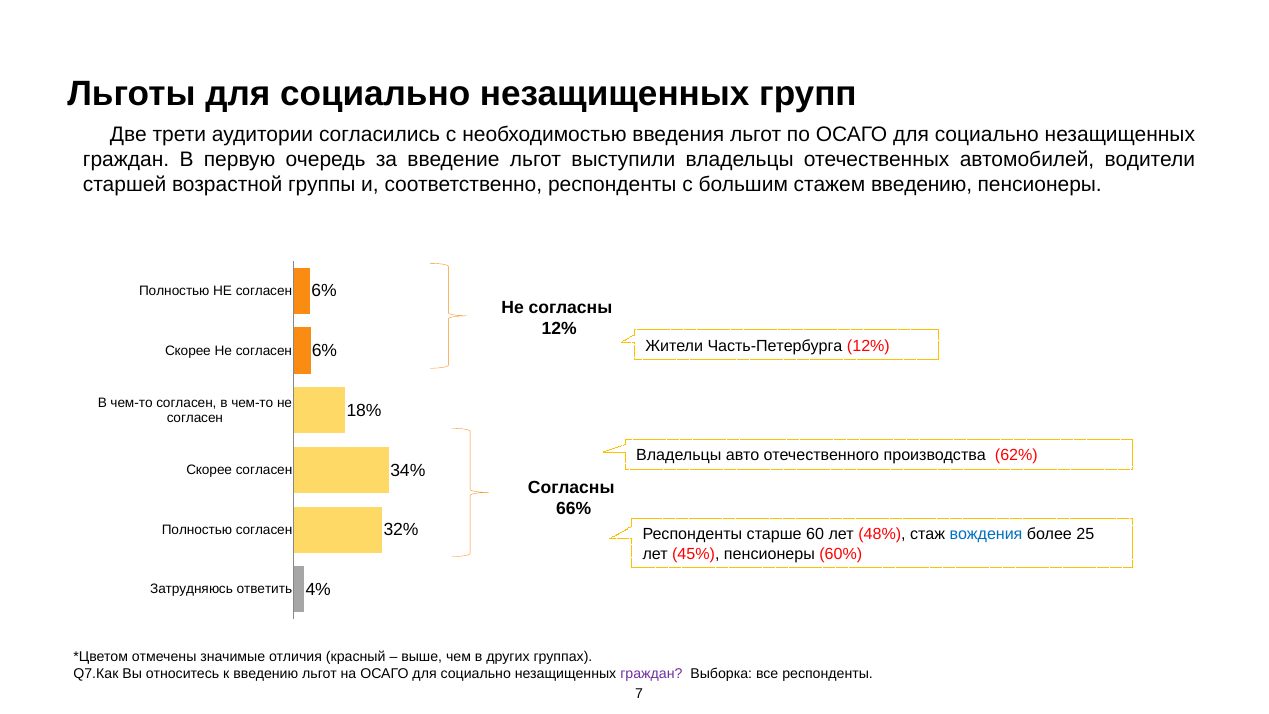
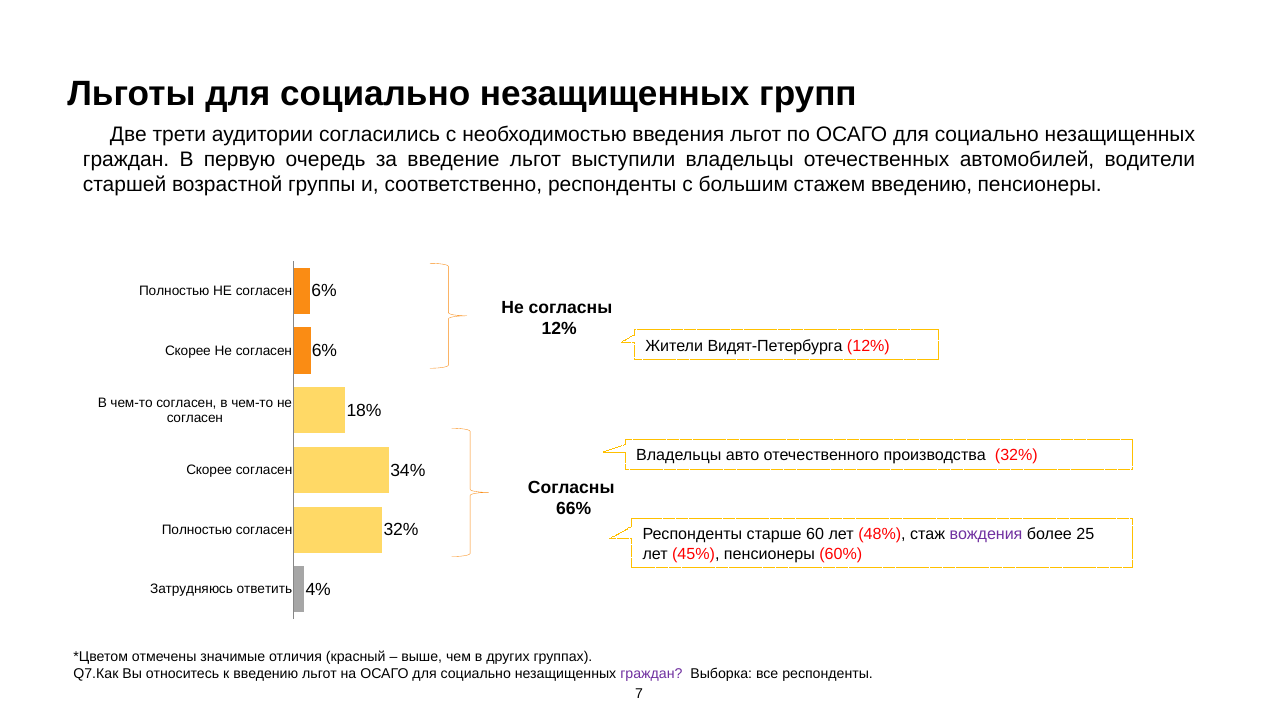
Часть-Петербурга: Часть-Петербурга -> Видят-Петербурга (775, 346)
производства 62%: 62% -> 32% (1016, 456)
вождения colour: blue -> purple (986, 534)
